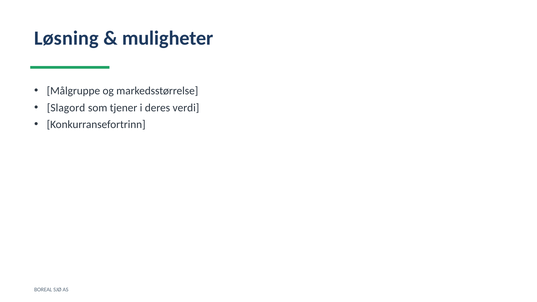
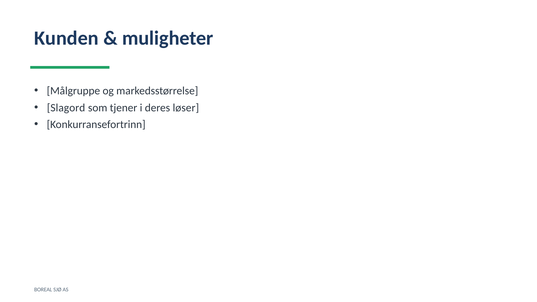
Løsning: Løsning -> Kunden (66, 38)
verdi: verdi -> løser (186, 108)
